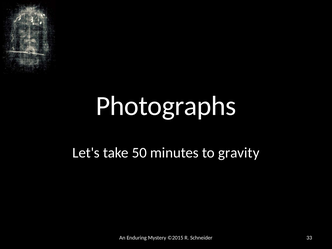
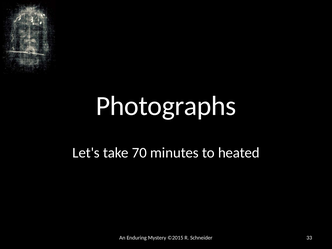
50: 50 -> 70 (139, 153)
gravity: gravity -> heated (239, 153)
